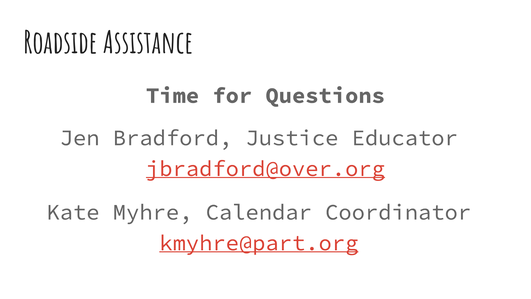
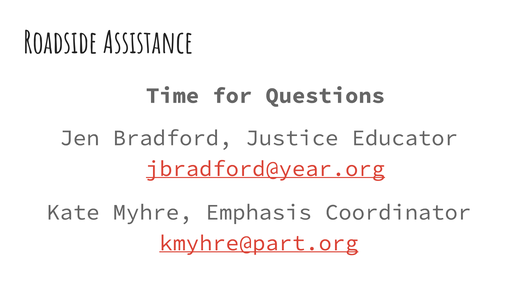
jbradford@over.org: jbradford@over.org -> jbradford@year.org (265, 168)
Calendar: Calendar -> Emphasis (259, 212)
